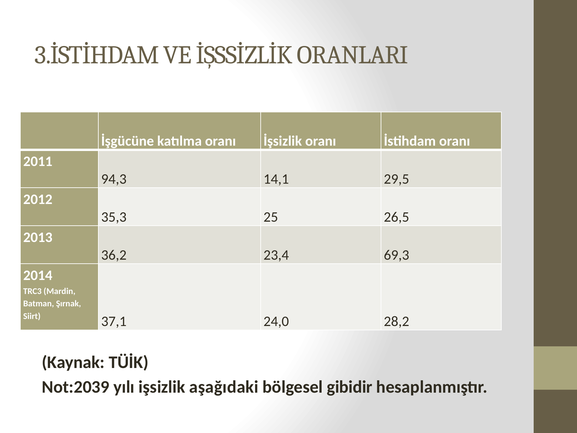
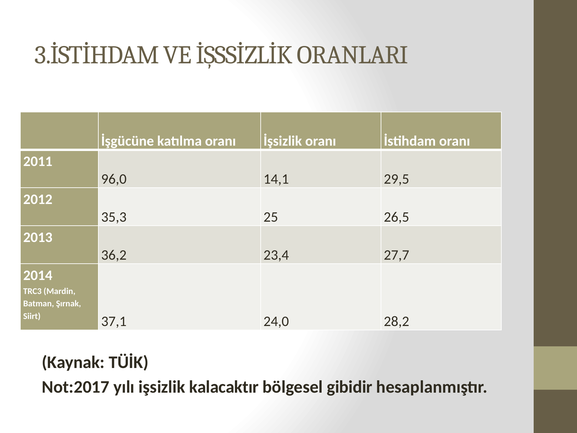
94,3: 94,3 -> 96,0 (114, 179)
69,3: 69,3 -> 27,7 (397, 255)
Not:2039: Not:2039 -> Not:2017 (76, 387)
aşağıdaki: aşağıdaki -> kalacaktır (224, 387)
